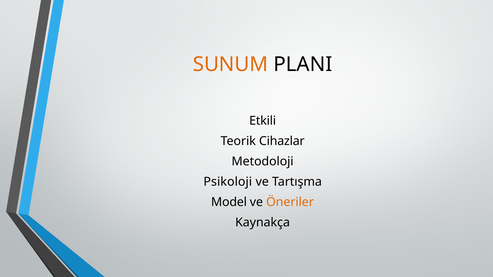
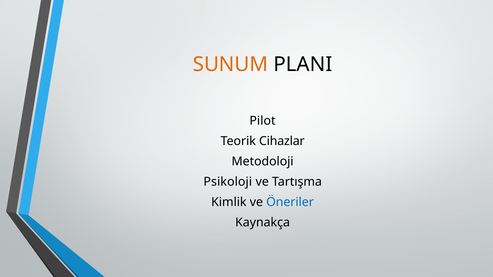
Etkili: Etkili -> Pilot (263, 121)
Model: Model -> Kimlik (229, 202)
Öneriler colour: orange -> blue (290, 202)
